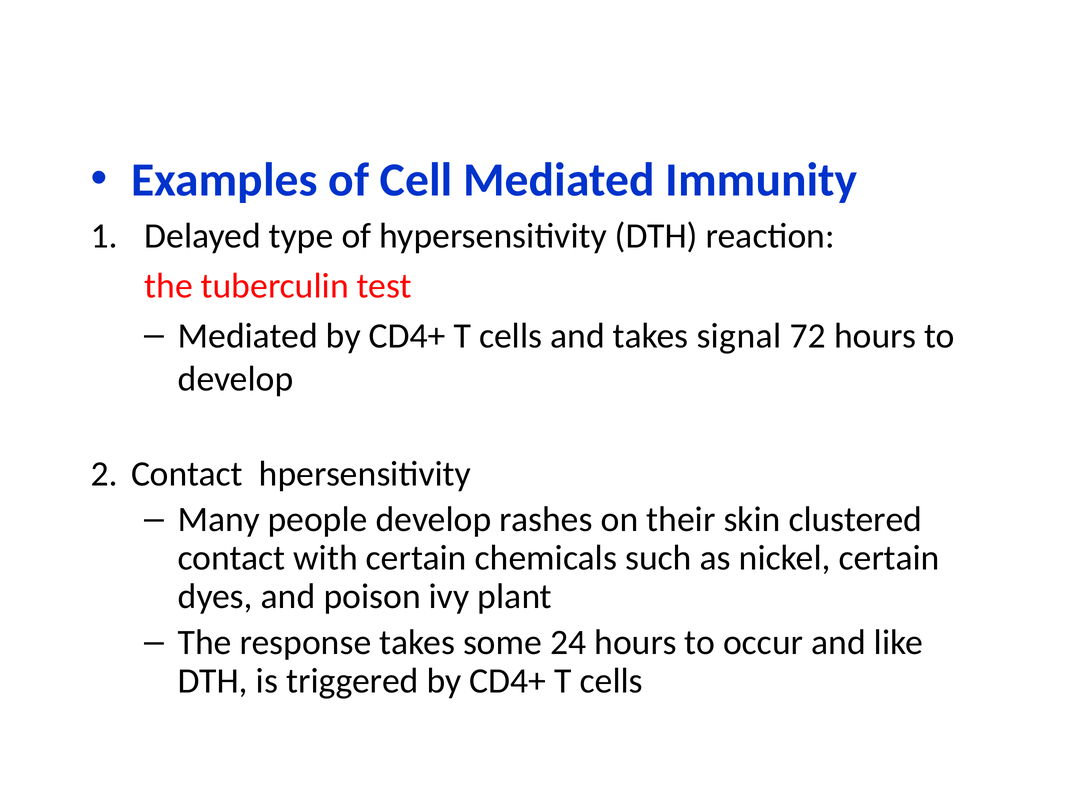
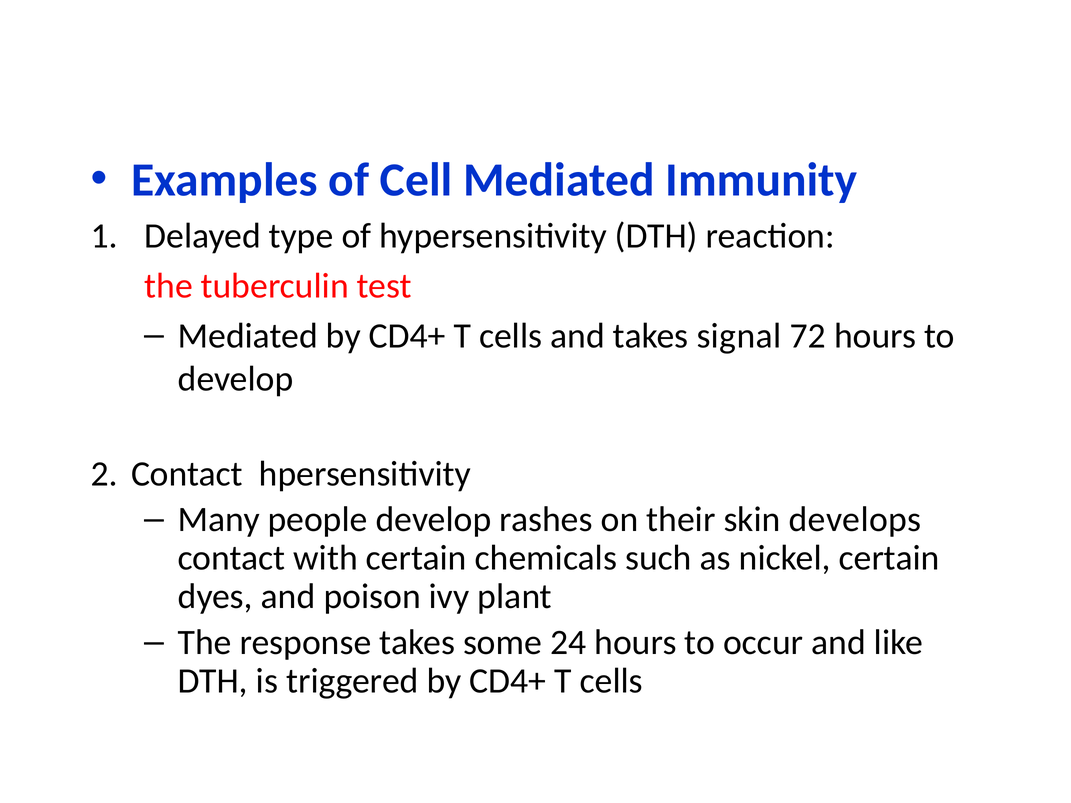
clustered: clustered -> develops (855, 520)
